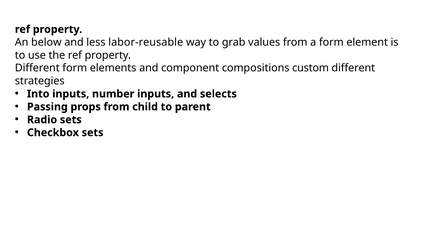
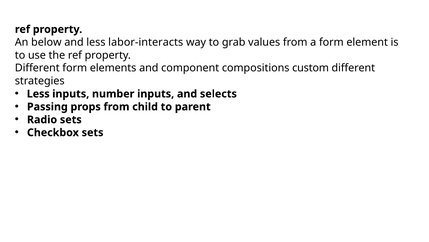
labor-reusable: labor-reusable -> labor-interacts (146, 42)
Into: Into -> Less (38, 94)
